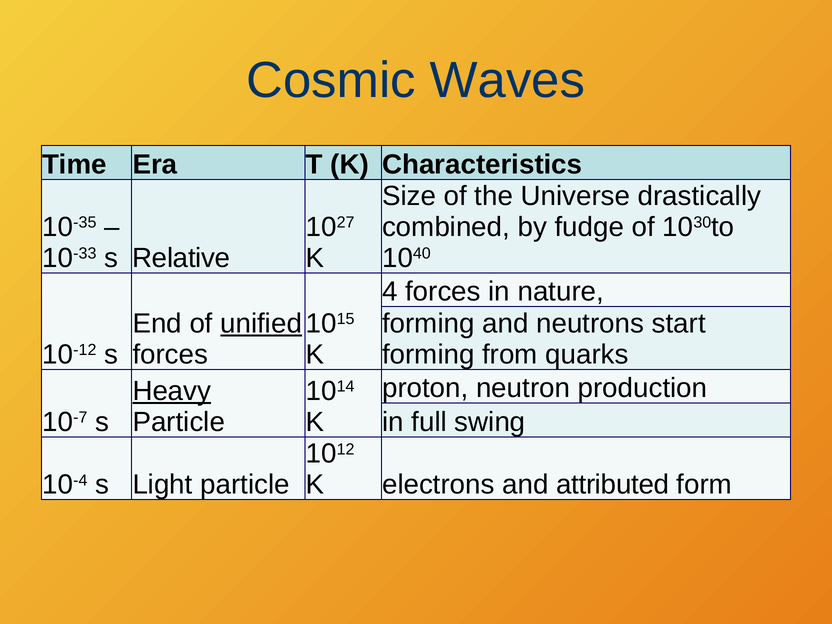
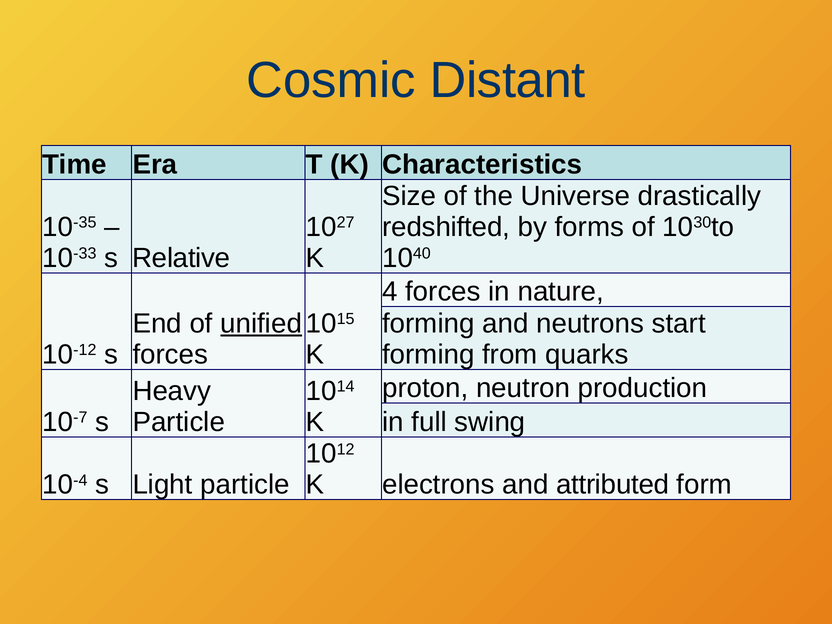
Waves: Waves -> Distant (508, 81)
combined: combined -> redshifted (446, 227)
fudge: fudge -> forms (589, 227)
Heavy underline: present -> none (172, 391)
